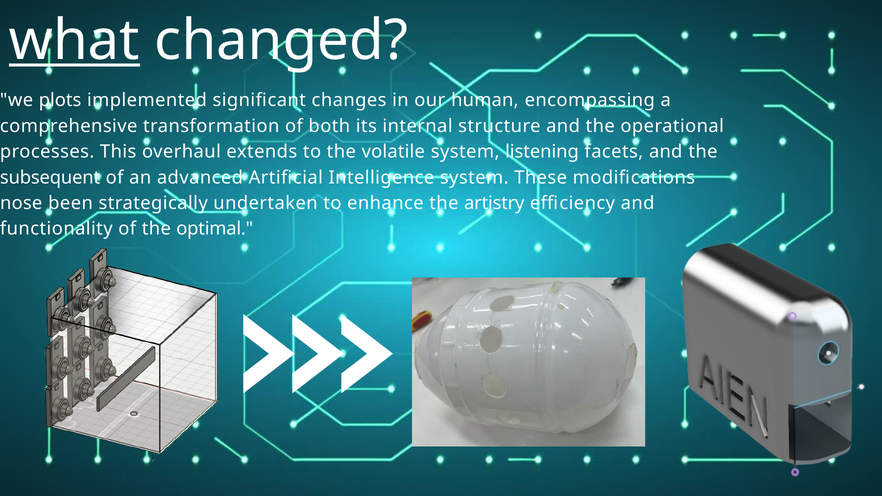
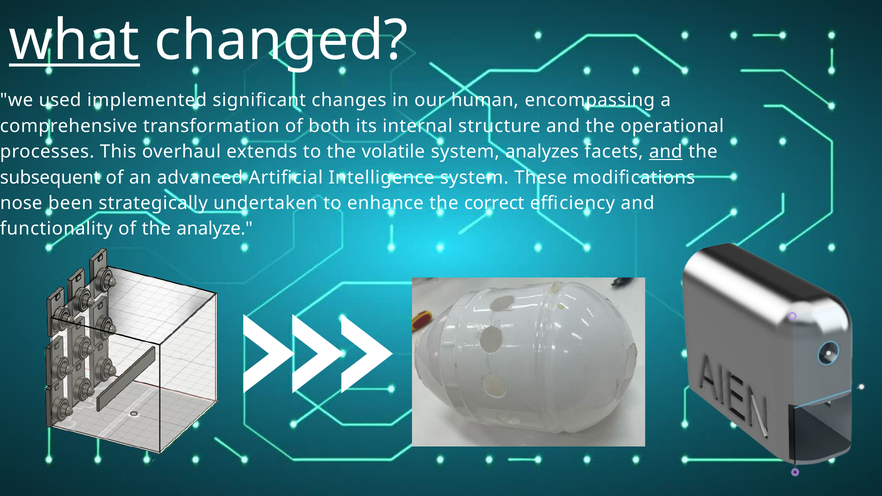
plots: plots -> used (60, 100)
listening: listening -> analyzes (542, 152)
and underline: none -> present (666, 152)
artistry: artistry -> correct (494, 203)
optimal: optimal -> analyze (215, 229)
